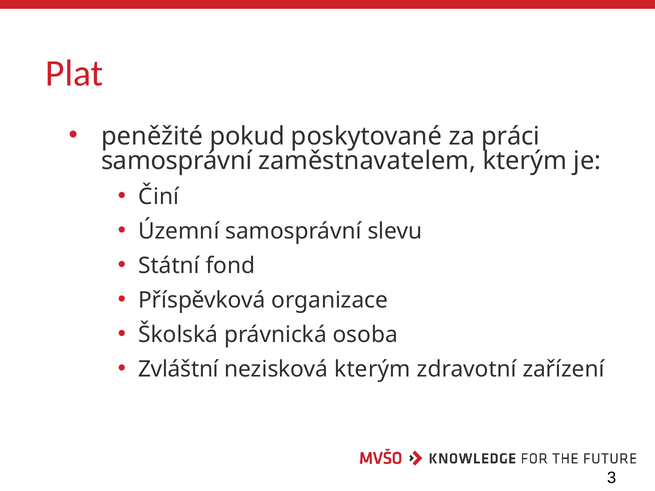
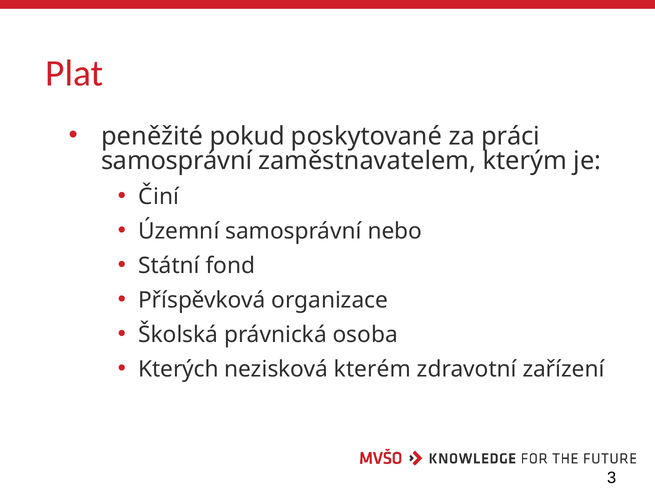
slevu: slevu -> nebo (395, 231)
Zvláštní: Zvláštní -> Kterých (178, 369)
nezisková kterým: kterým -> kterém (373, 369)
